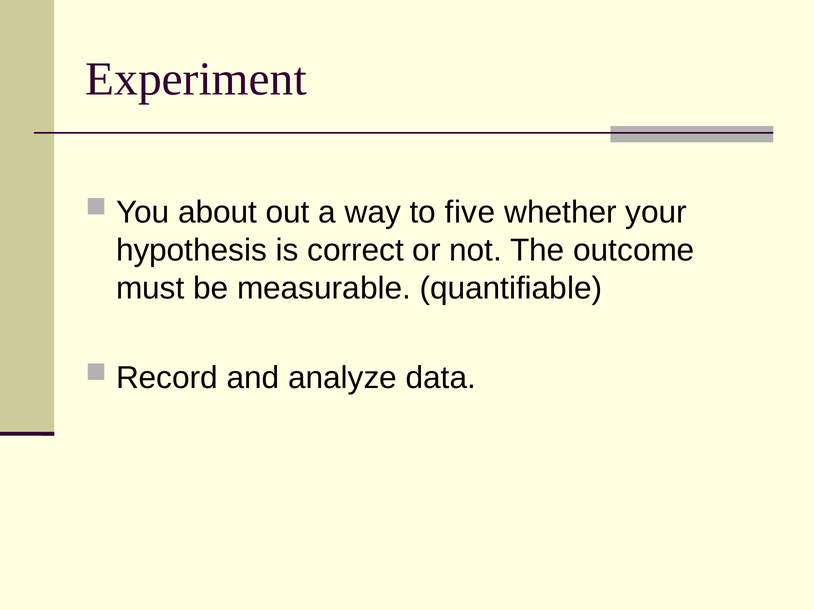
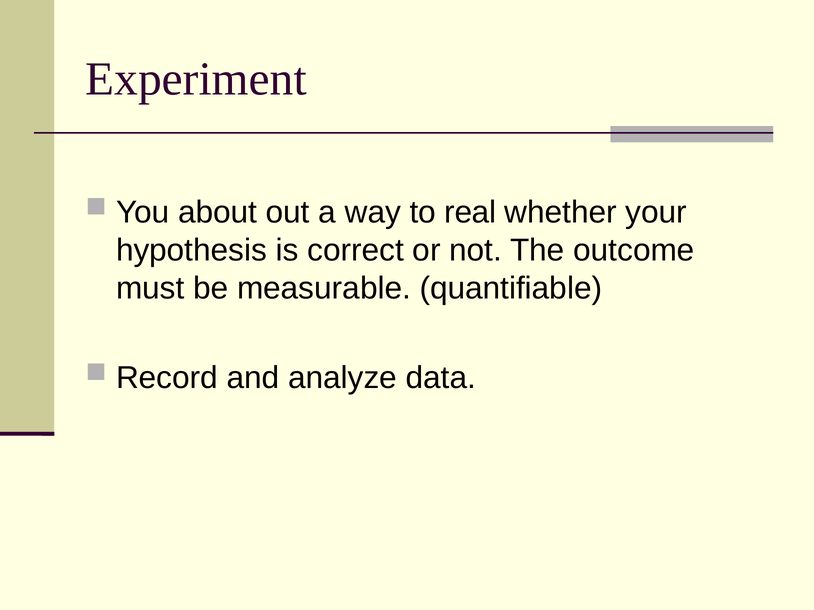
five: five -> real (470, 212)
